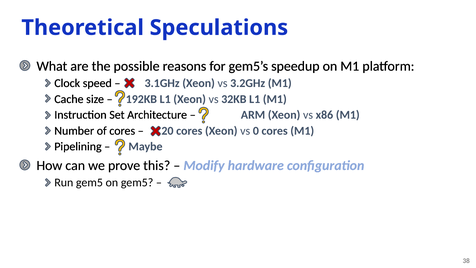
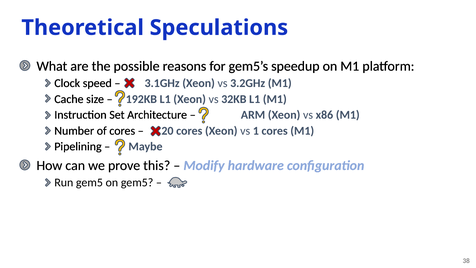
0: 0 -> 1 (256, 131)
